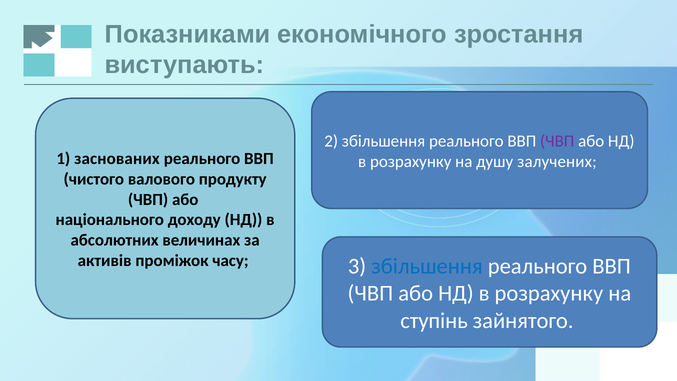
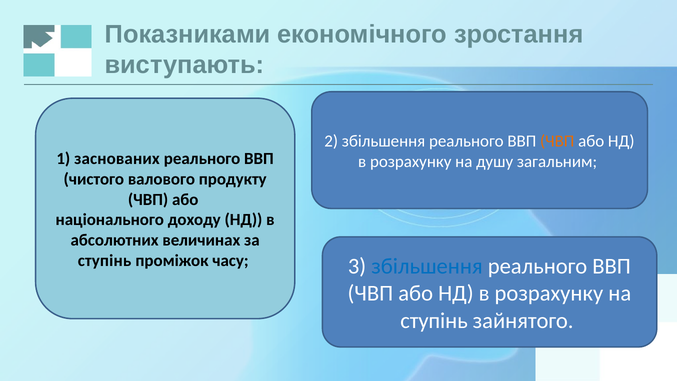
ЧВП colour: purple -> orange (557, 141)
залучених: залучених -> загальним (557, 161)
активів: активів -> ступінь (105, 260)
